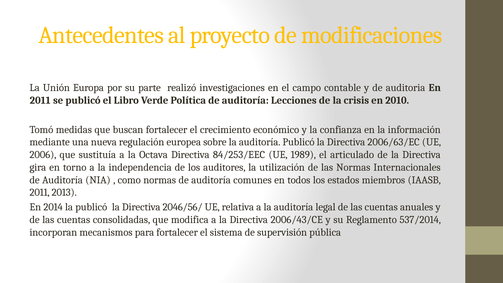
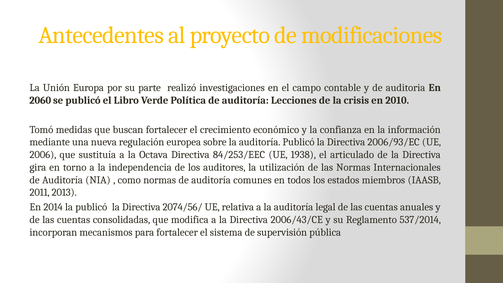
2011: 2011 -> 2060 (40, 100)
2006/63/EC: 2006/63/EC -> 2006/93/EC (394, 142)
1989: 1989 -> 1938 (303, 155)
2046/56/: 2046/56/ -> 2074/56/ (183, 207)
